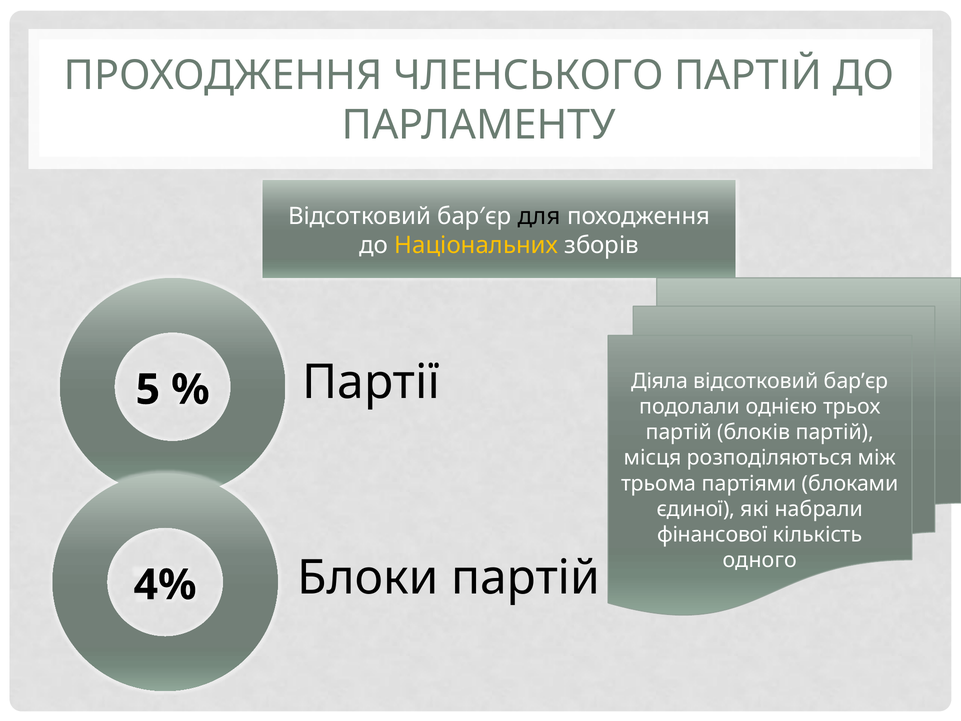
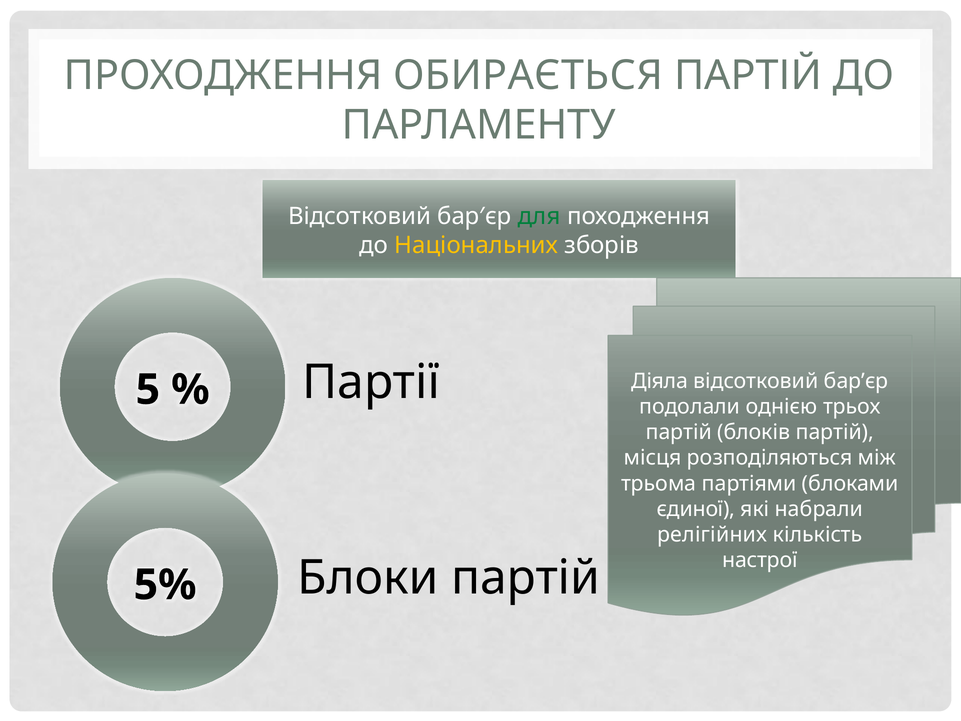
ЧЛЕНСЬКОГО: ЧЛЕНСЬКОГО -> ОБИРАЄТЬСЯ (528, 76)
для colour: black -> green (539, 216)
фінансової: фінансової -> релігійних (712, 535)
одного: одного -> настрої (760, 560)
4%: 4% -> 5% (165, 585)
